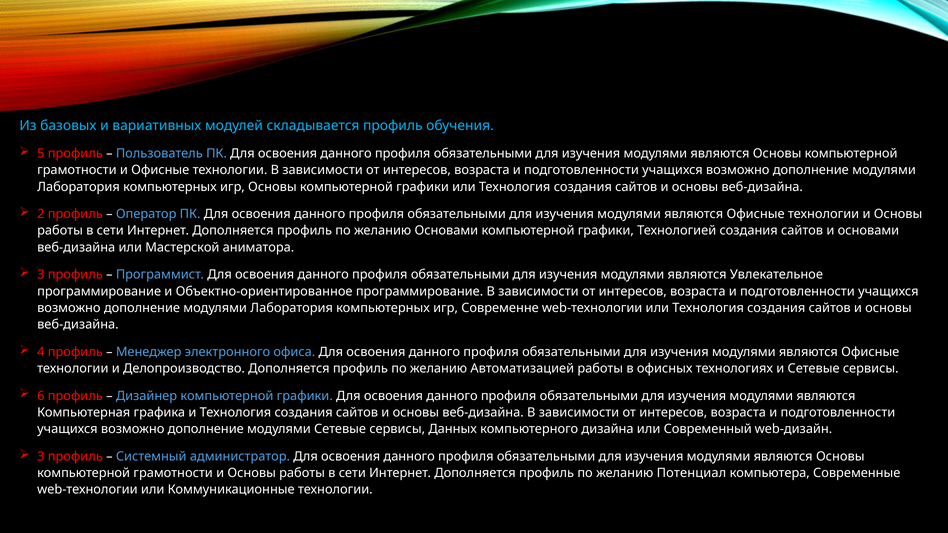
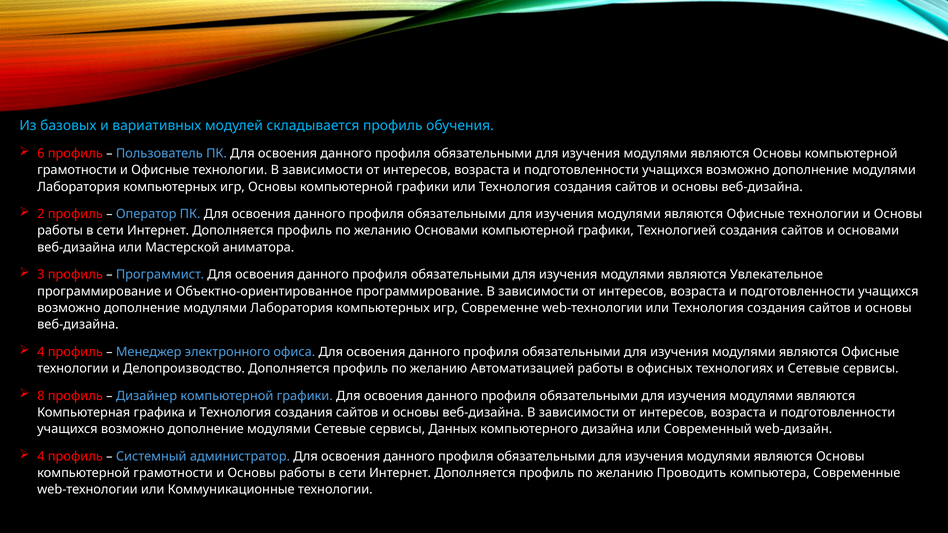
5: 5 -> 6 (41, 154)
6: 6 -> 8 (41, 396)
3: 3 -> 4 (41, 457)
Потенциал: Потенциал -> Проводить (691, 473)
